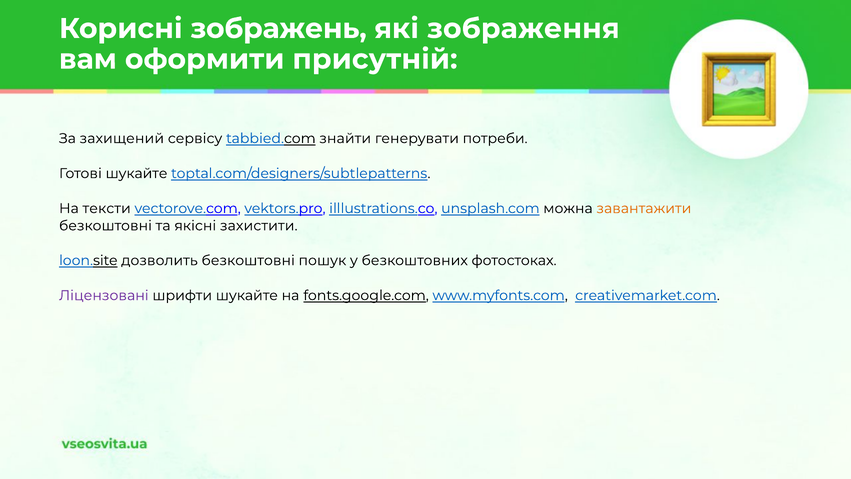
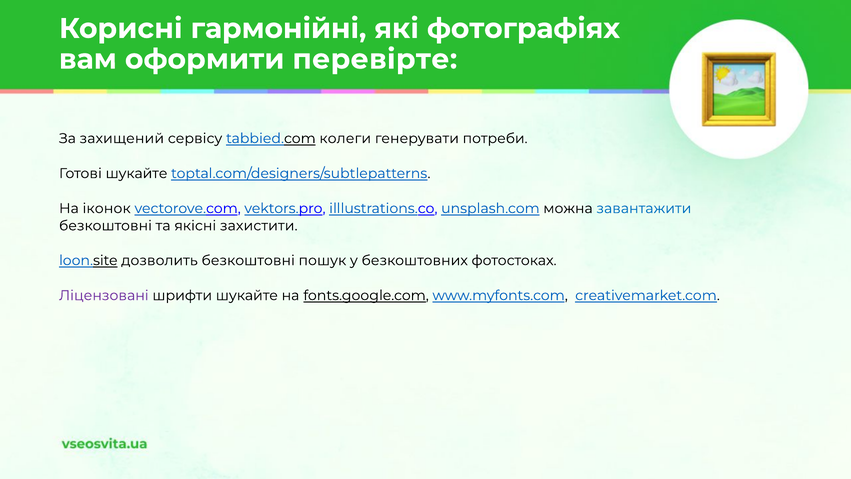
зображень: зображень -> гармонійні (278, 29)
зображення: зображення -> фотографіях (524, 29)
присутній: присутній -> перевірте (375, 59)
знайти: знайти -> колеги (345, 138)
тексти: тексти -> іконок (107, 208)
завантажити colour: orange -> blue (644, 208)
